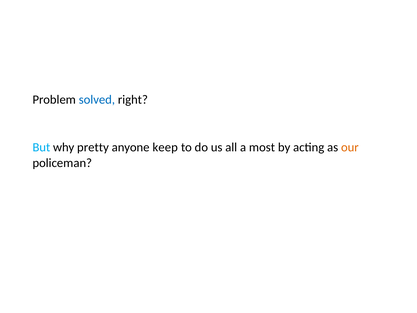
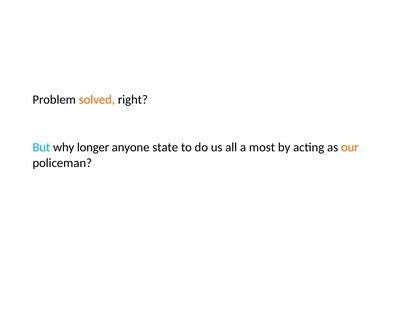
solved colour: blue -> orange (97, 100)
pretty: pretty -> longer (93, 148)
keep: keep -> state (165, 148)
